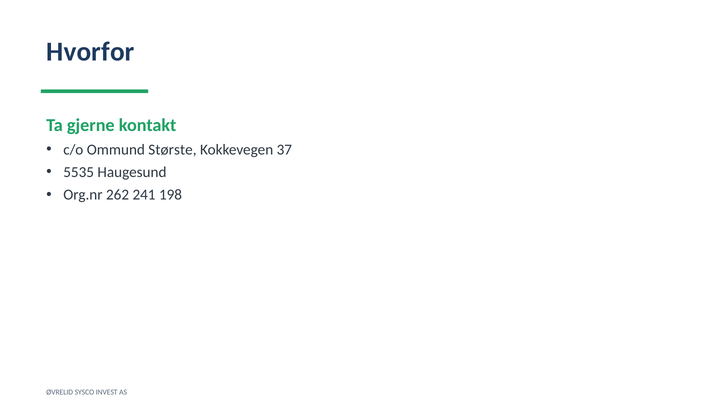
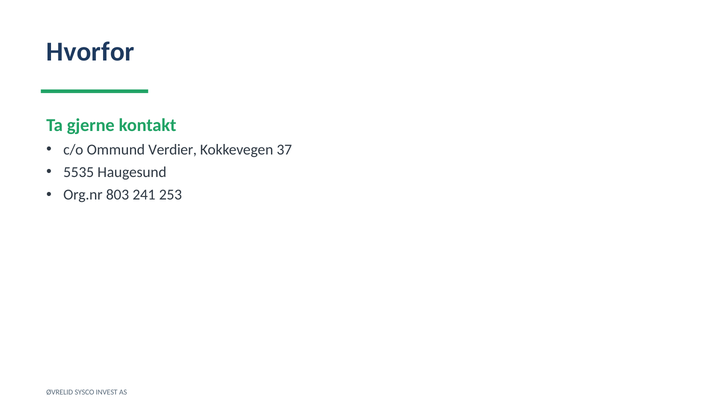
Største: Største -> Verdier (173, 149)
262: 262 -> 803 (118, 195)
198: 198 -> 253 (171, 195)
